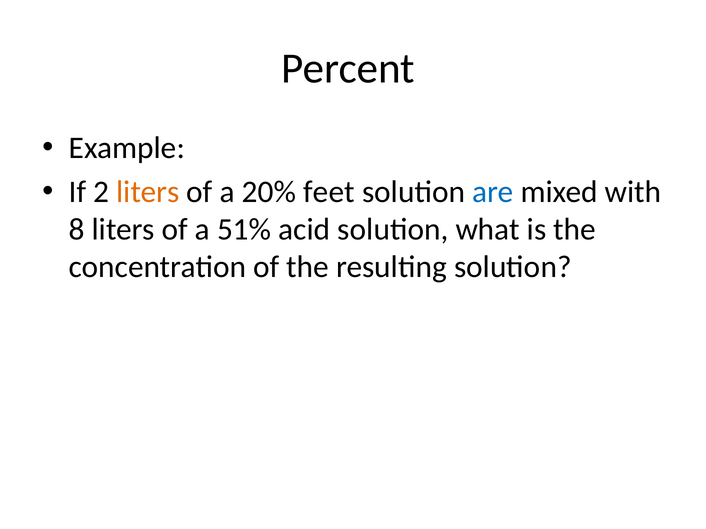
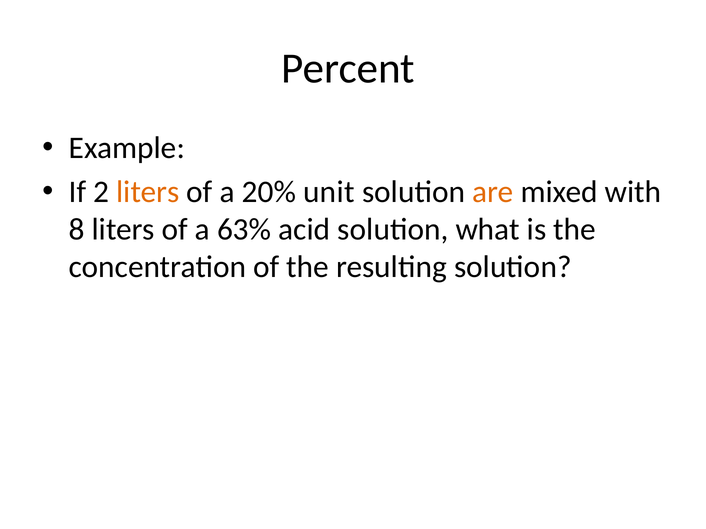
feet: feet -> unit (329, 192)
are colour: blue -> orange (493, 192)
51%: 51% -> 63% (244, 230)
